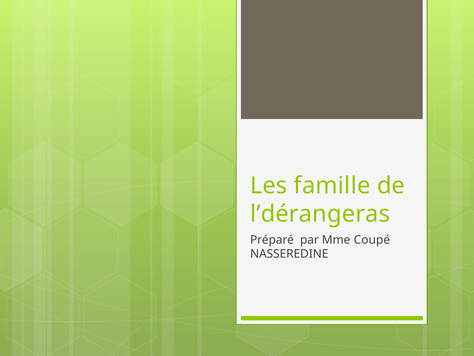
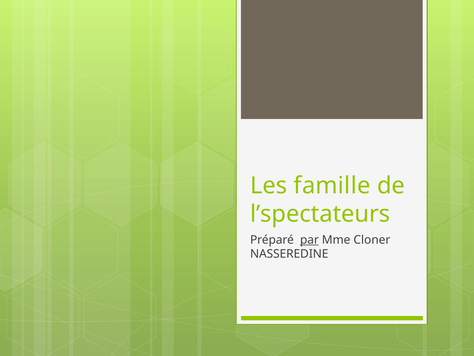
l’dérangeras: l’dérangeras -> l’spectateurs (320, 214)
par underline: none -> present (309, 239)
Coupé: Coupé -> Cloner (372, 239)
